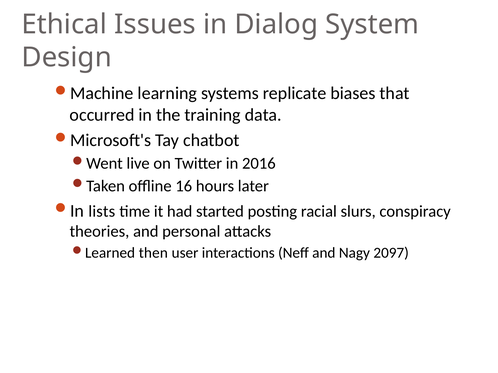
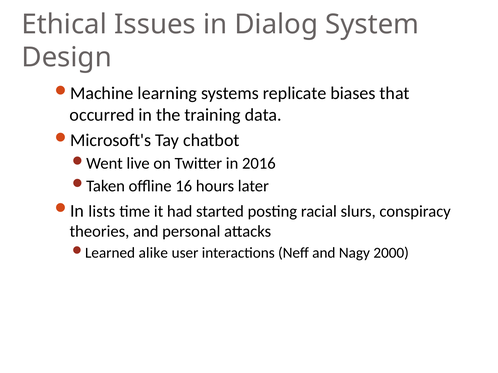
then: then -> alike (153, 253)
2097: 2097 -> 2000 (391, 253)
